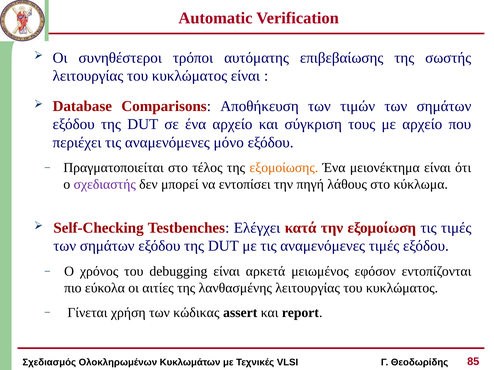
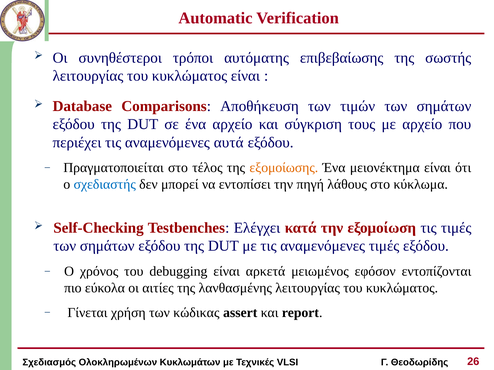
μόνο: μόνο -> αυτά (229, 143)
σχεδιαστής colour: purple -> blue (105, 184)
85: 85 -> 26 (473, 362)
